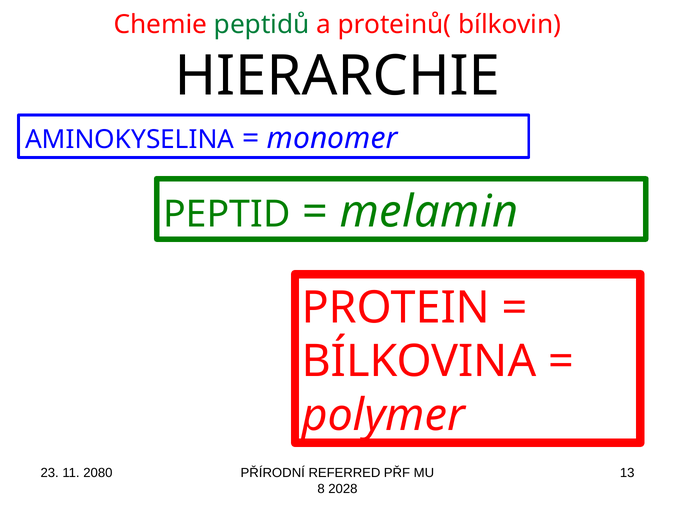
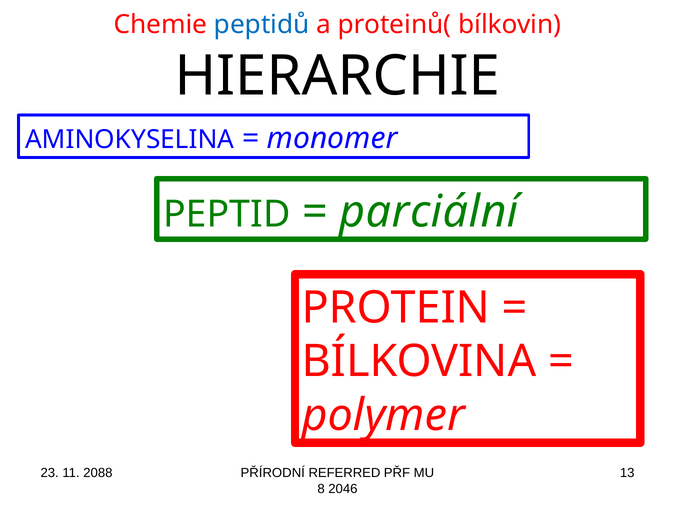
peptidů colour: green -> blue (262, 25)
melamin: melamin -> parciální (429, 212)
2080: 2080 -> 2088 (98, 473)
2028: 2028 -> 2046 (343, 489)
